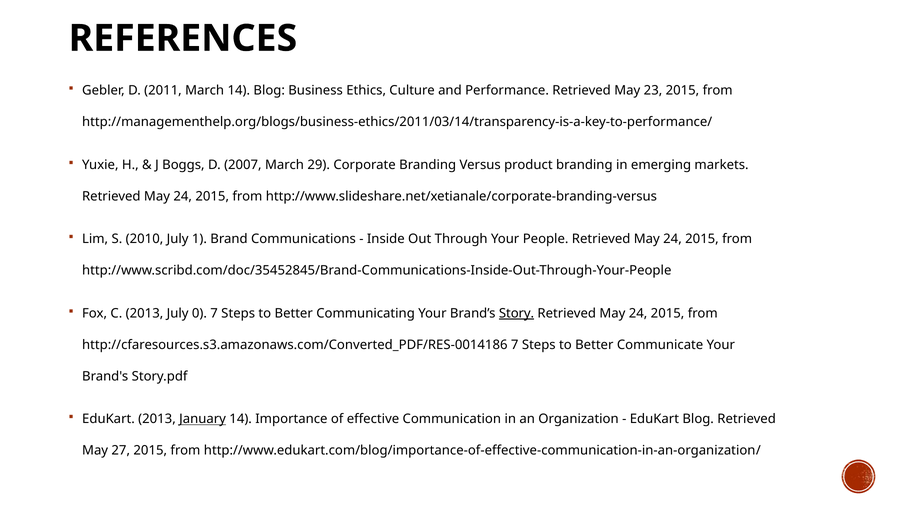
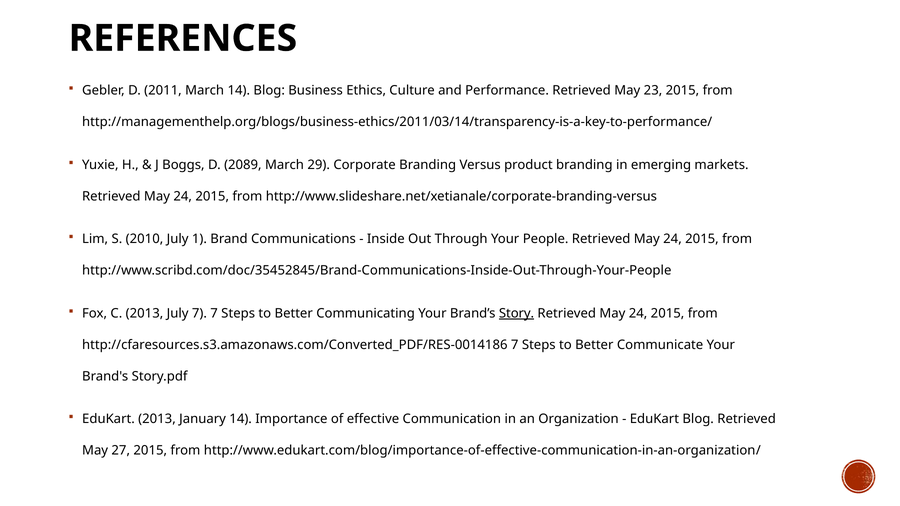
2007: 2007 -> 2089 (243, 165)
July 0: 0 -> 7 (199, 313)
January underline: present -> none (203, 419)
